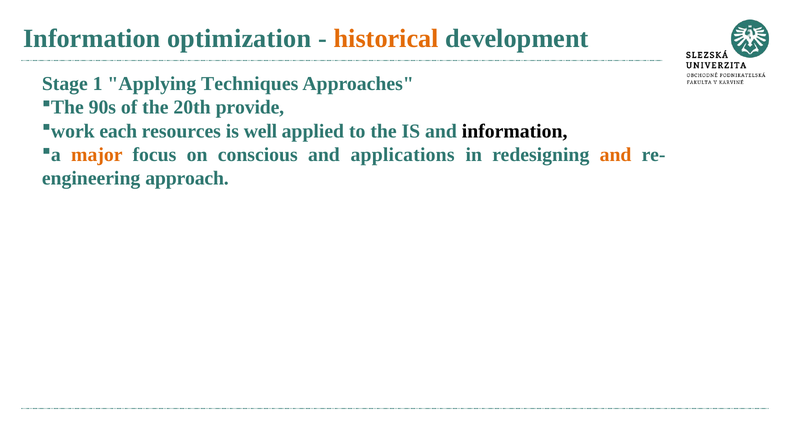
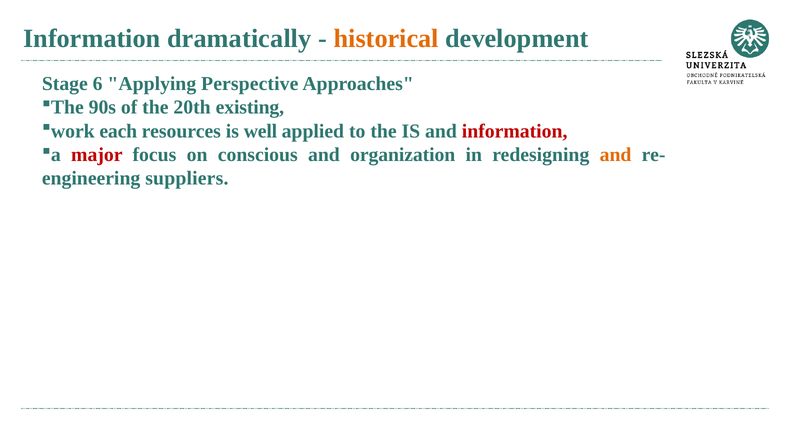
optimization: optimization -> dramatically (239, 38)
1: 1 -> 6 (98, 84)
Techniques: Techniques -> Perspective (250, 84)
provide: provide -> existing (250, 107)
information colour: black -> red (515, 131)
major colour: orange -> red (97, 155)
applications: applications -> organization (403, 155)
approach: approach -> suppliers (187, 178)
